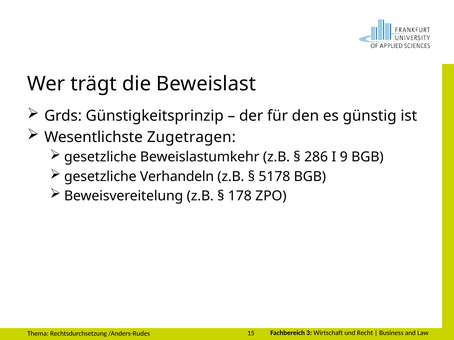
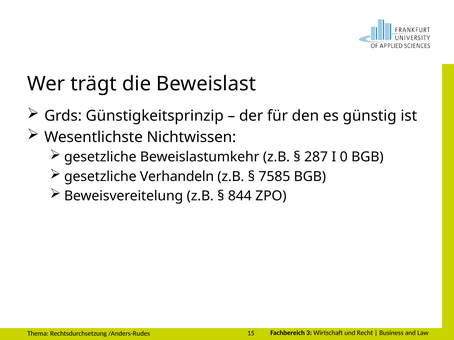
Zugetragen: Zugetragen -> Nichtwissen (191, 137)
286: 286 -> 287 (316, 157)
9: 9 -> 0 (344, 157)
5178: 5178 -> 7585 (274, 177)
178: 178 -> 844 (240, 196)
